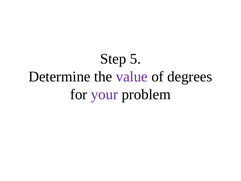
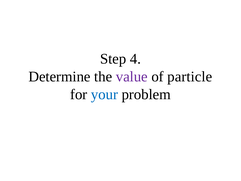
5: 5 -> 4 (135, 59)
degrees: degrees -> particle (190, 77)
your colour: purple -> blue (104, 94)
